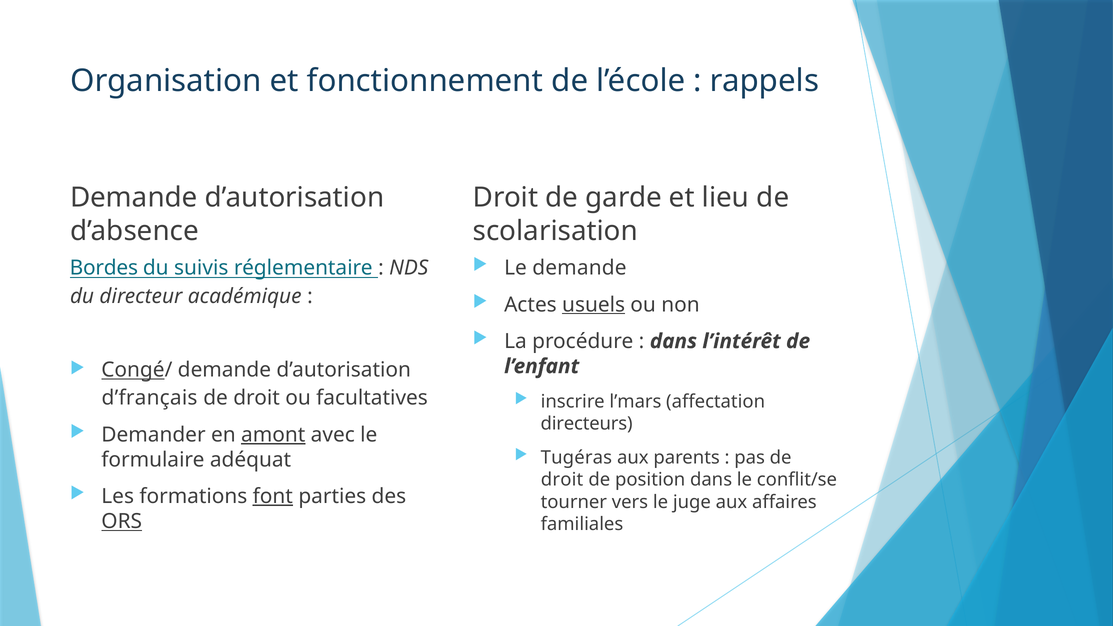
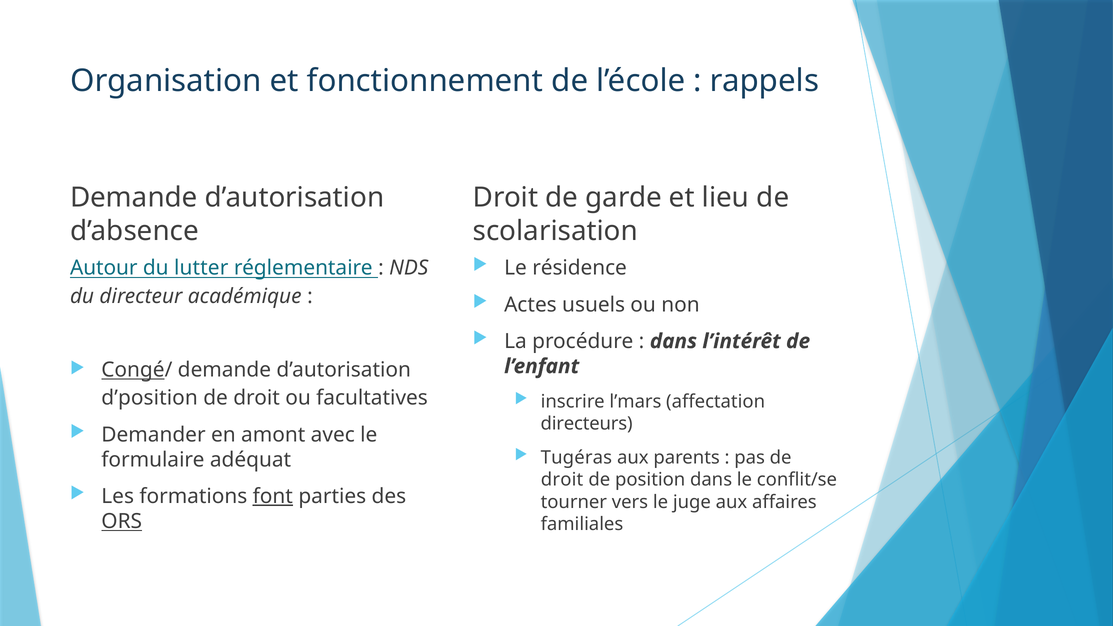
Le demande: demande -> résidence (580, 268)
Bordes: Bordes -> Autour (104, 268)
suivis: suivis -> lutter (201, 268)
usuels underline: present -> none (594, 305)
d’français: d’français -> d’position (150, 398)
amont underline: present -> none (273, 435)
